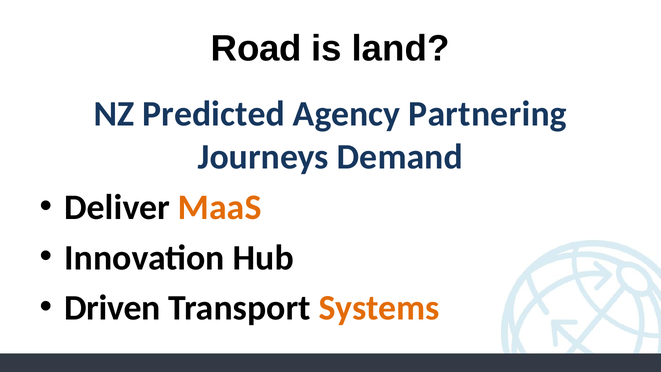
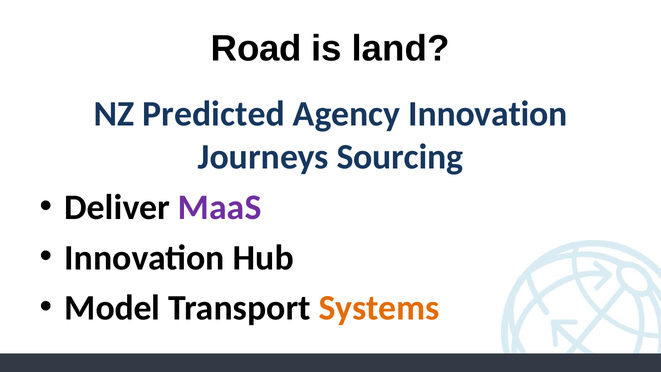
Agency Partnering: Partnering -> Innovation (488, 114)
Demand: Demand -> Sourcing (400, 157)
MaaS colour: orange -> purple (220, 207)
Driven: Driven -> Model (112, 308)
